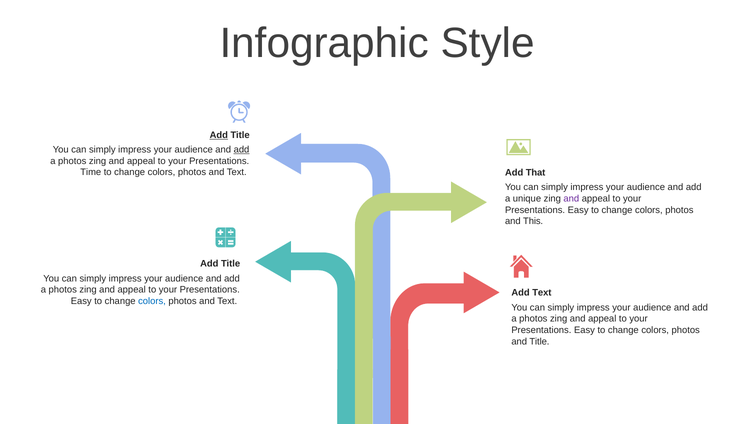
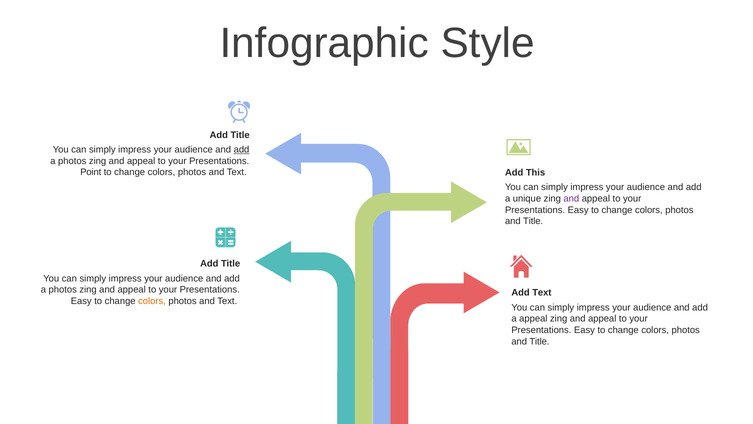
Add underline: present -> none (219, 135)
Time: Time -> Point (91, 172)
That: That -> This (536, 173)
This: This -> Title (533, 221)
colors colour: blue -> orange (152, 301)
photos: photos -> appeal (533, 319)
